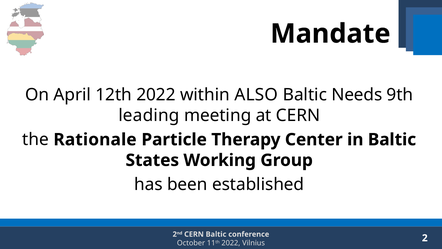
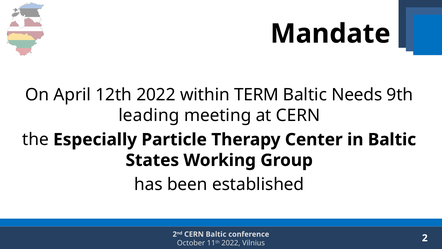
ALSO: ALSO -> TERM (256, 95)
Rationale: Rationale -> Especially (95, 139)
